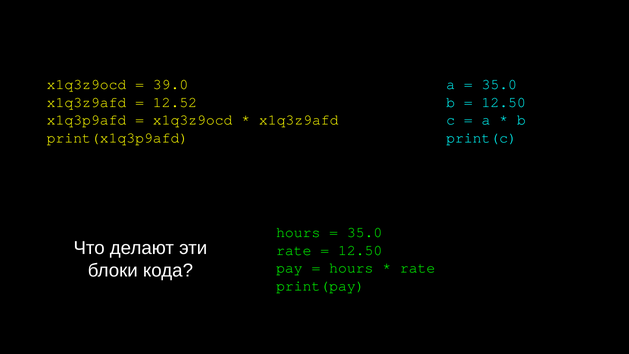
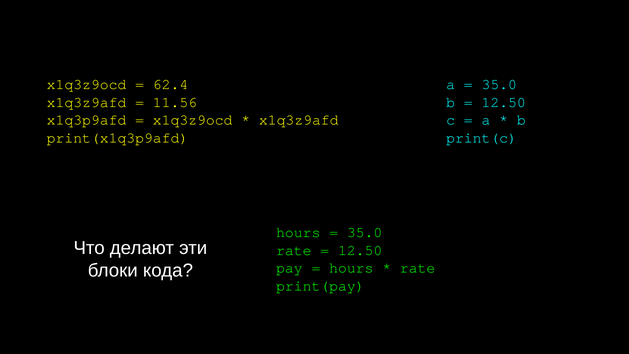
39.0: 39.0 -> 62.4 (171, 85)
12.52: 12.52 -> 11.56 (175, 102)
